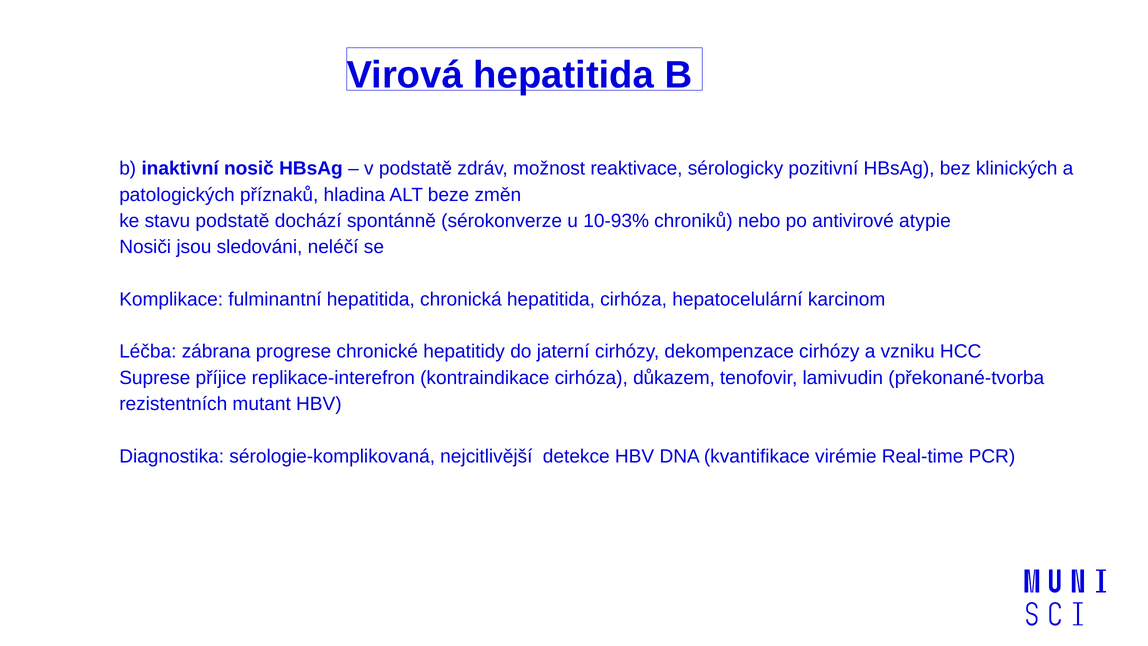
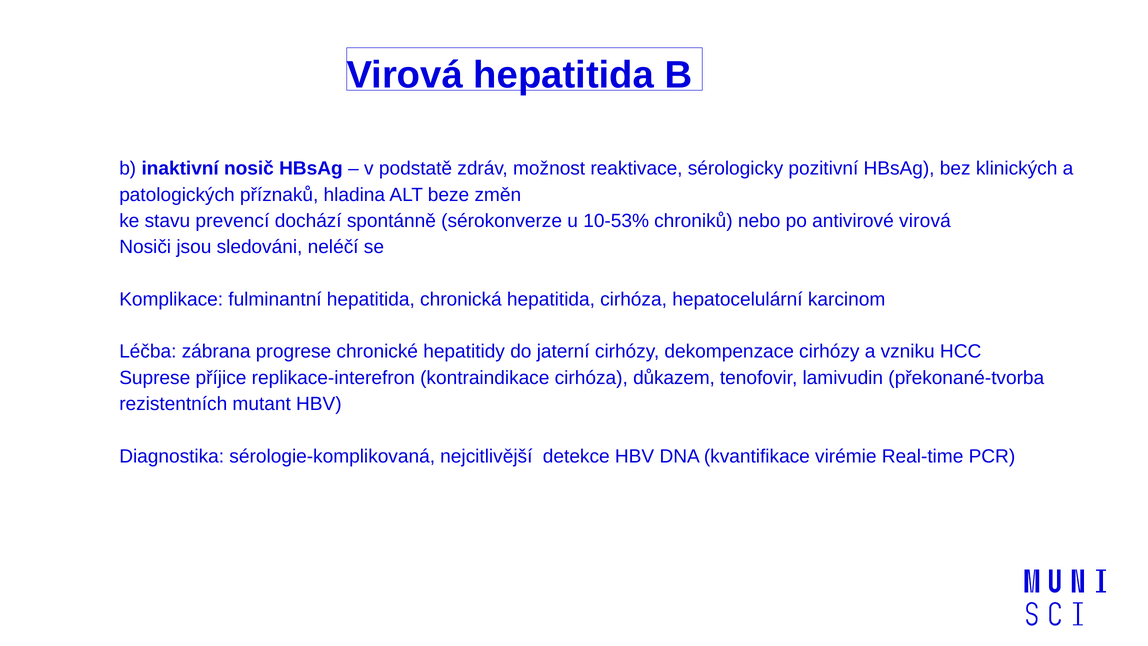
stavu podstatě: podstatě -> prevencí (232, 221)
10-93%: 10-93% -> 10-53% (616, 221)
antivirové atypie: atypie -> virová (925, 221)
